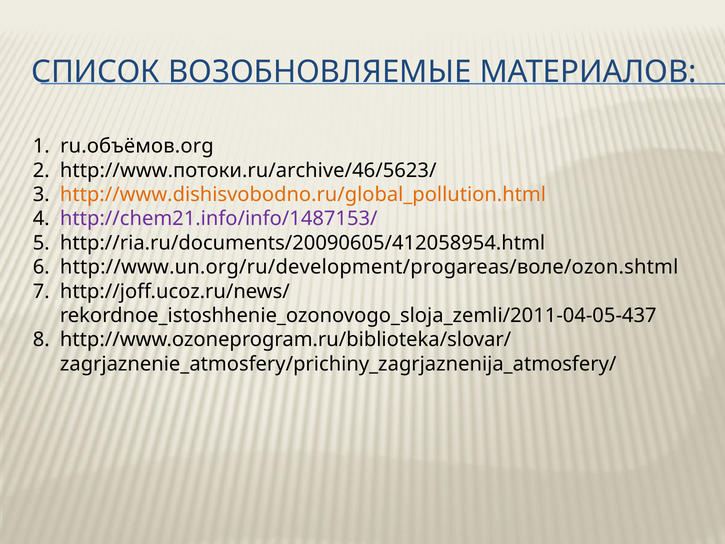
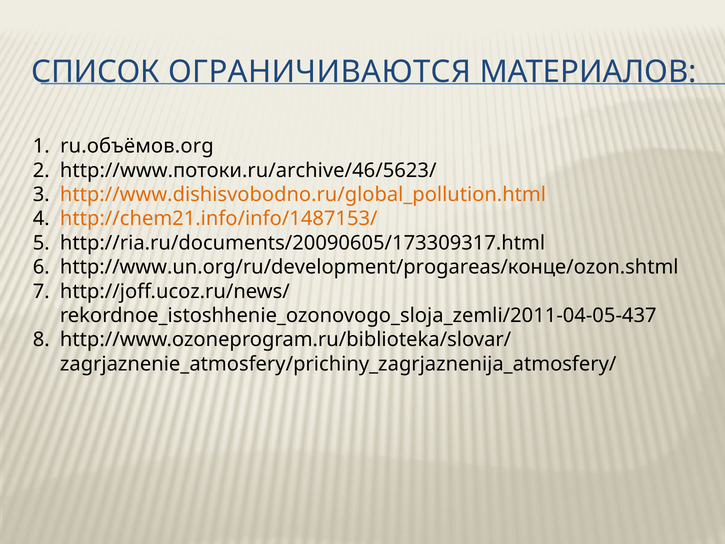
ВОЗОБНОВЛЯЕМЫЕ: ВОЗОБНОВЛЯЕМЫЕ -> ОГРАНИЧИВАЮТСЯ (320, 72)
http://chem21.info/info/1487153/ colour: purple -> orange (219, 219)
http://ria.ru/documents/20090605/412058954.html: http://ria.ru/documents/20090605/412058954.html -> http://ria.ru/documents/20090605/173309317.html (303, 243)
http://www.un.org/ru/development/progareas/воле/ozon.shtml: http://www.un.org/ru/development/progareas/воле/ozon.shtml -> http://www.un.org/ru/development/progareas/конце/ozon.shtml (369, 267)
